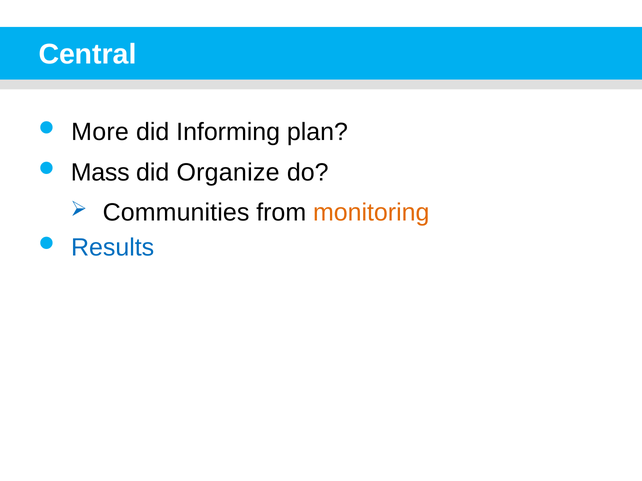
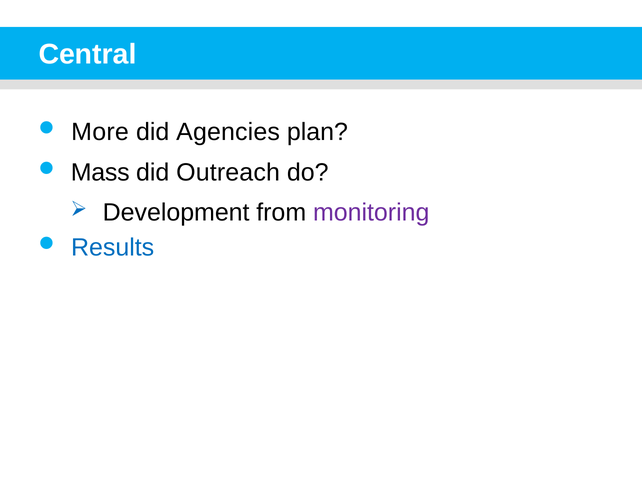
Informing: Informing -> Agencies (228, 132)
Organize: Organize -> Outreach (228, 173)
Communities: Communities -> Development (176, 213)
monitoring colour: orange -> purple (371, 213)
